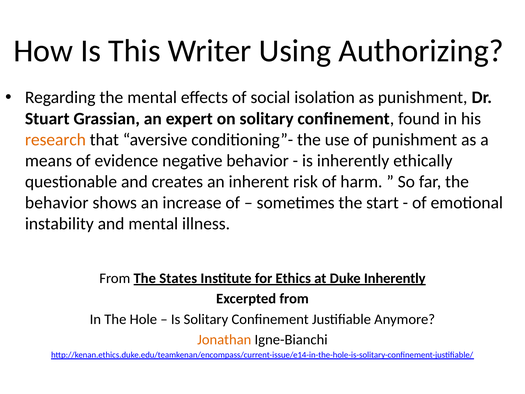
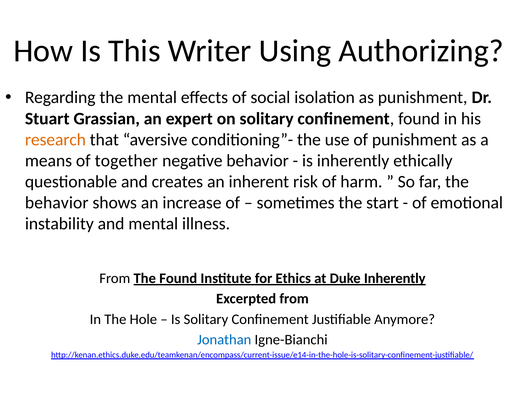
evidence: evidence -> together (126, 160)
The States: States -> Found (178, 278)
Jonathan colour: orange -> blue (224, 339)
